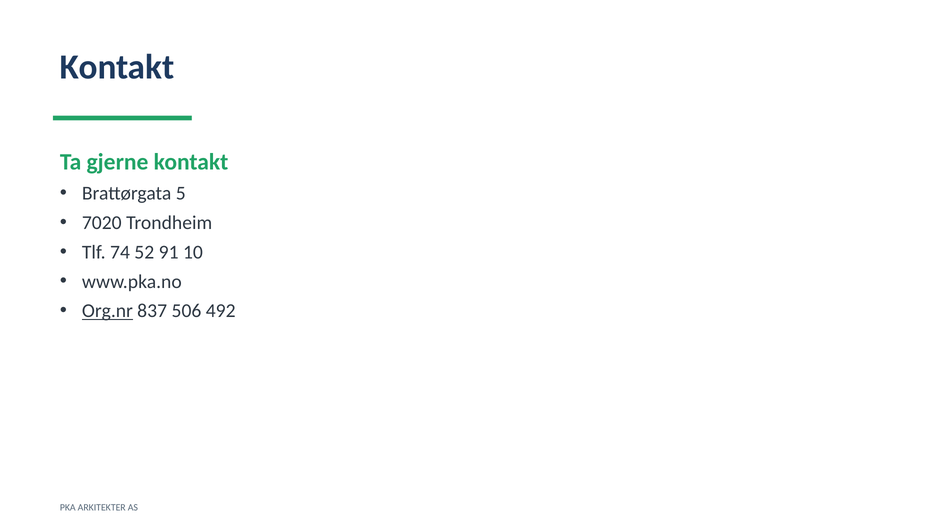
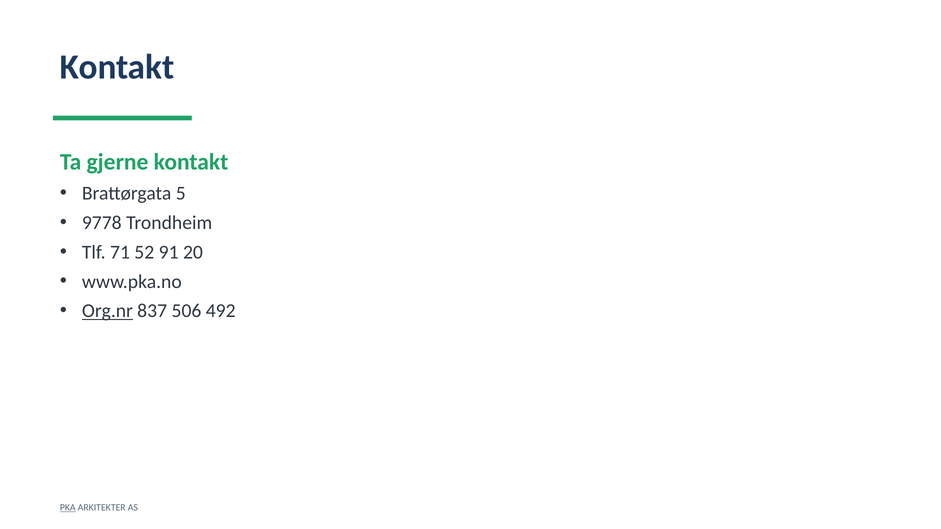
7020: 7020 -> 9778 (102, 223)
74: 74 -> 71 (120, 252)
10: 10 -> 20 (193, 252)
PKA underline: none -> present (68, 508)
